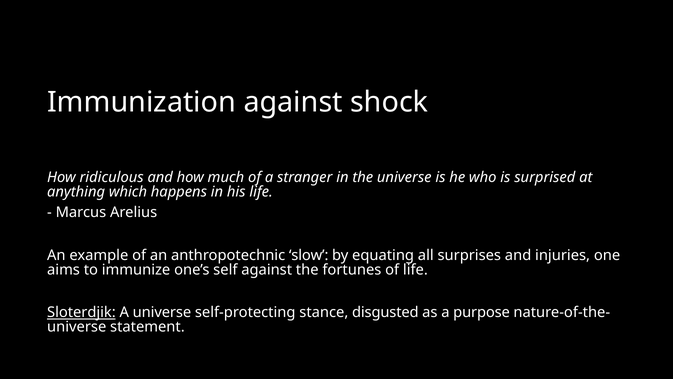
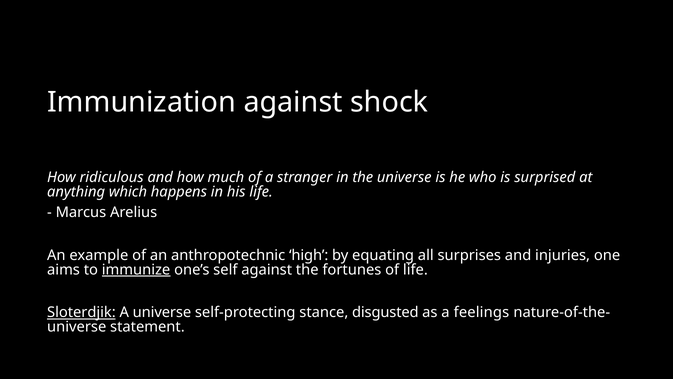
slow: slow -> high (309, 255)
immunize underline: none -> present (136, 269)
purpose: purpose -> feelings (481, 312)
